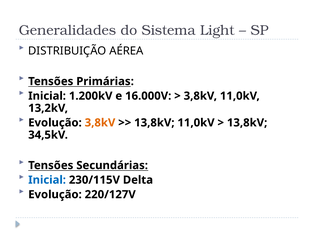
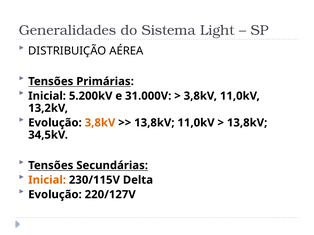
1.200kV: 1.200kV -> 5.200kV (91, 96)
16.000V: 16.000V -> 31.000V (148, 96)
Inicial colour: blue -> orange (47, 180)
